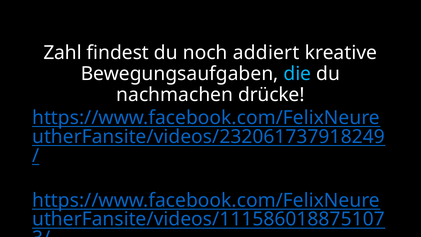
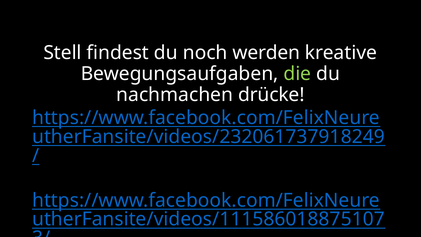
Zahl: Zahl -> Stell (63, 53)
addiert: addiert -> werden (266, 53)
die colour: light blue -> light green (297, 74)
